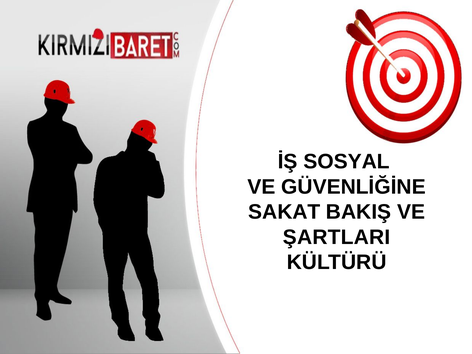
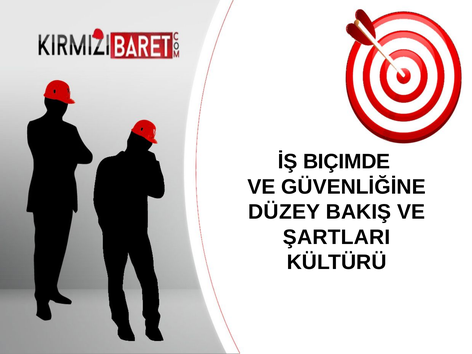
SOSYAL: SOSYAL -> BIÇIMDE (347, 162)
SAKAT: SAKAT -> DÜZEY (284, 212)
